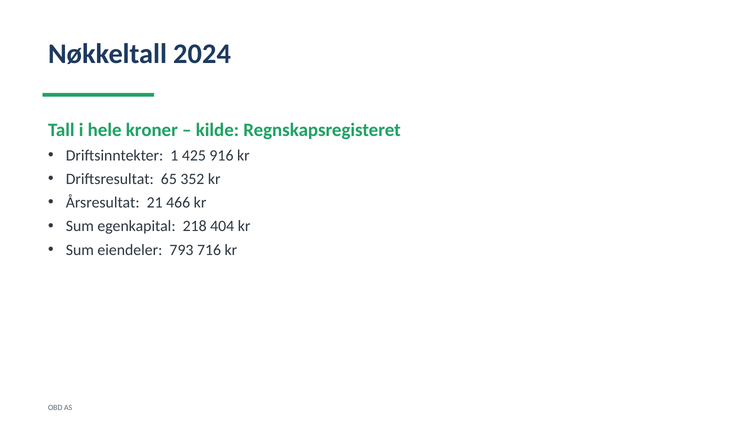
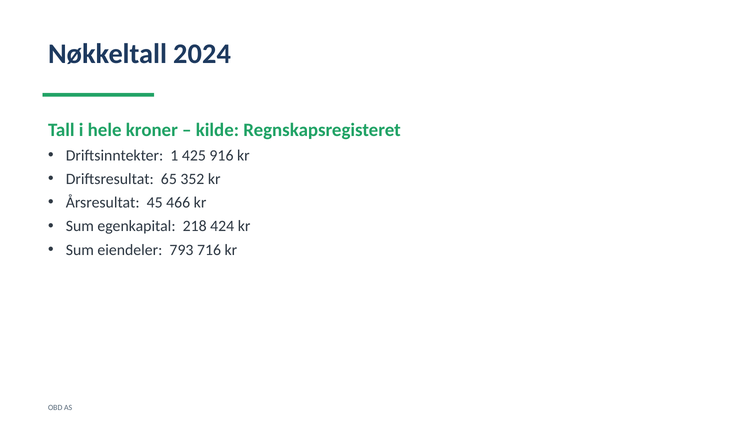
21: 21 -> 45 (155, 203)
404: 404 -> 424 (222, 226)
